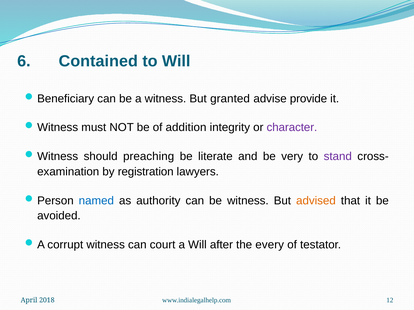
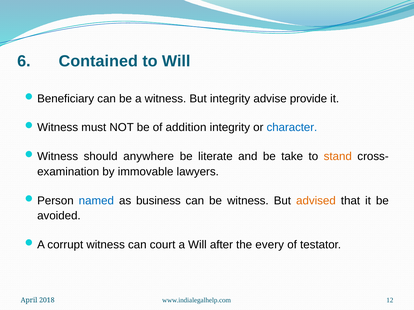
But granted: granted -> integrity (230, 99)
character colour: purple -> blue (292, 128)
preaching: preaching -> anywhere (149, 157)
very: very -> take (292, 157)
stand colour: purple -> orange (338, 157)
registration: registration -> immovable (146, 172)
authority: authority -> business (158, 201)
